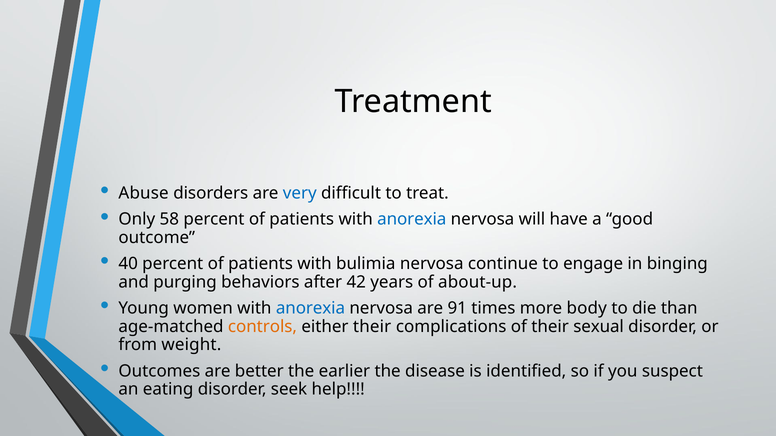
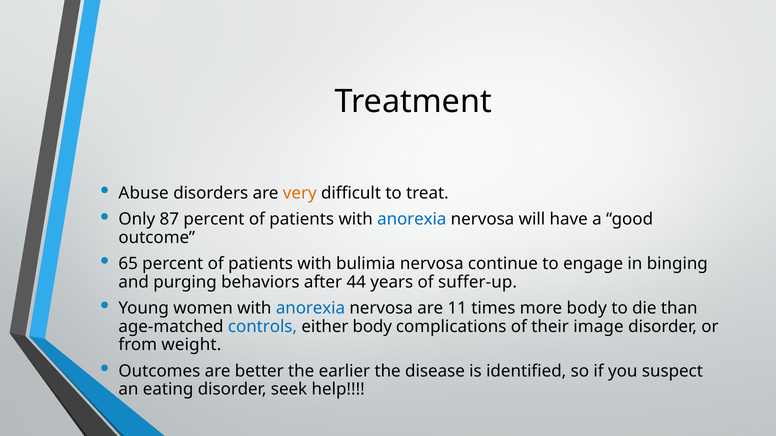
very colour: blue -> orange (300, 193)
58: 58 -> 87 (169, 220)
40: 40 -> 65 (128, 264)
42: 42 -> 44 (356, 282)
about-up: about-up -> suffer-up (478, 282)
91: 91 -> 11 (457, 309)
controls colour: orange -> blue (262, 327)
either their: their -> body (372, 327)
sexual: sexual -> image (598, 327)
